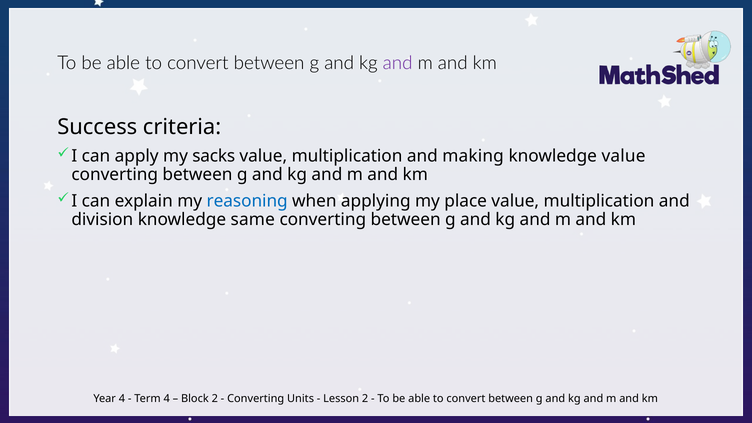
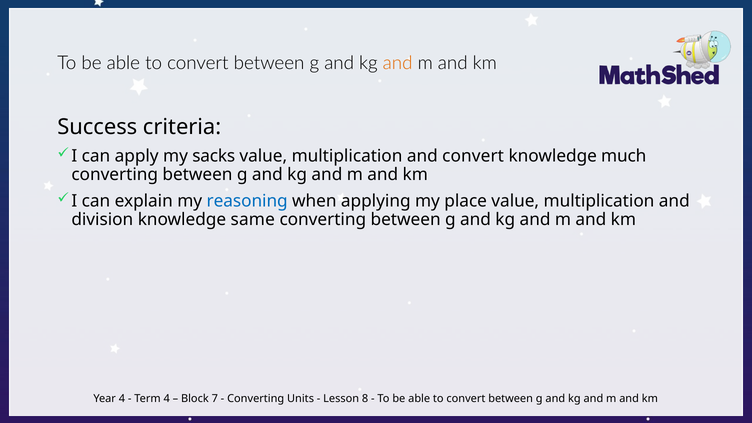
and colour: purple -> orange (398, 63)
and making: making -> convert (473, 156)
knowledge value: value -> much (624, 156)
Block 2: 2 -> 7 (215, 399)
Lesson 2: 2 -> 8 (365, 399)
